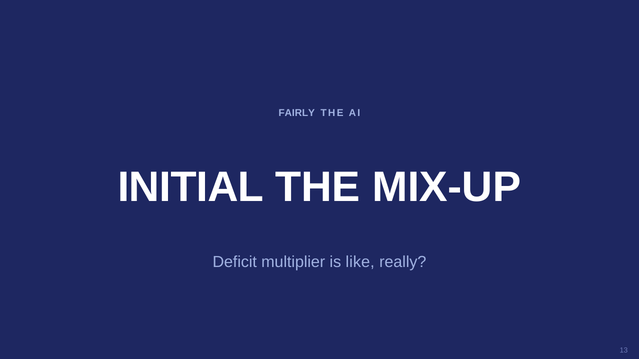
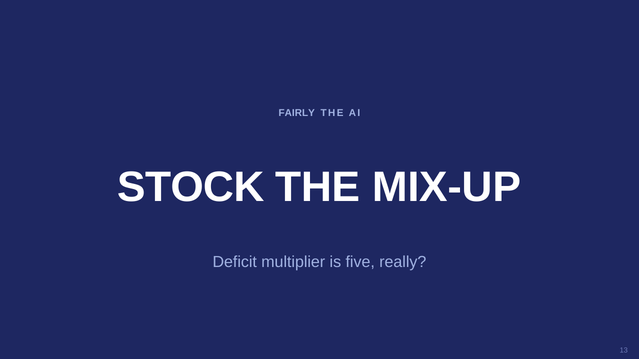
INITIAL: INITIAL -> STOCK (191, 187)
like: like -> five (360, 262)
